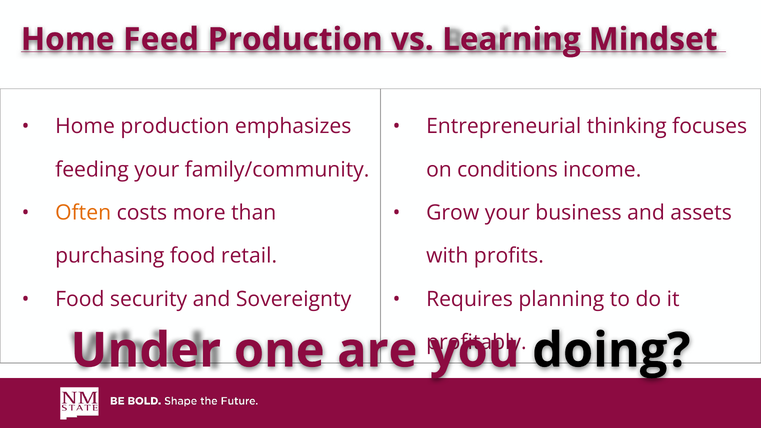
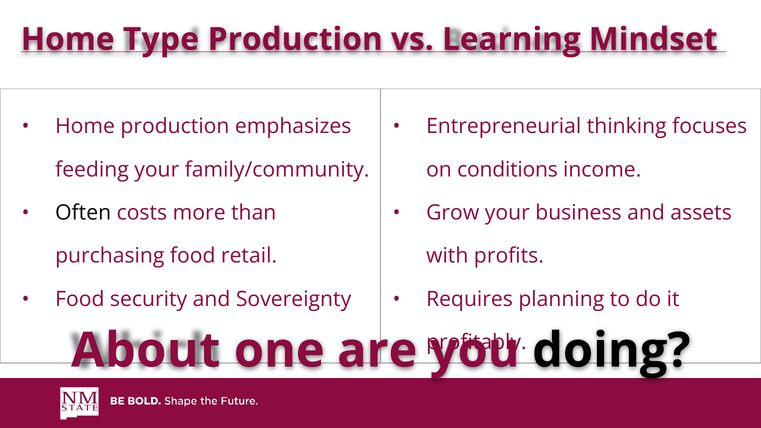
Feed: Feed -> Type (161, 39)
Often colour: orange -> black (83, 213)
Under: Under -> About (146, 351)
